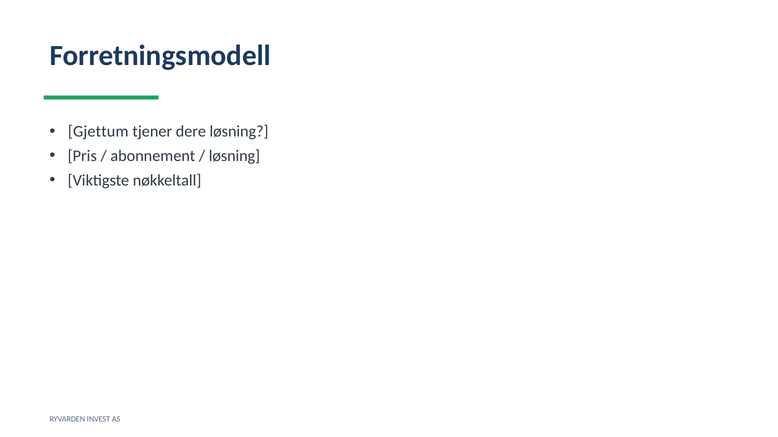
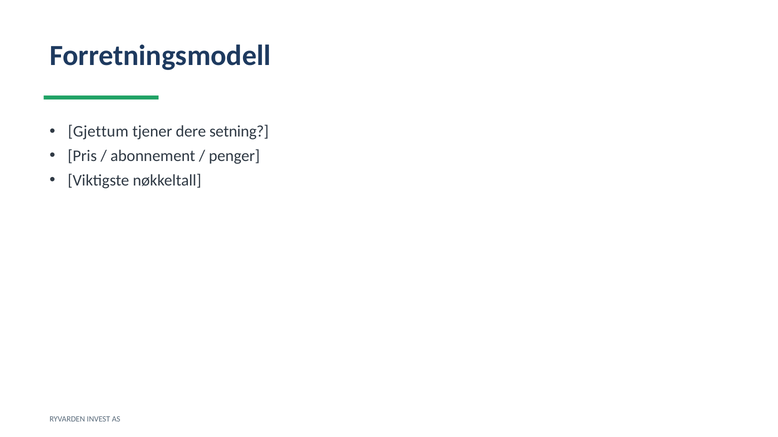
dere løsning: løsning -> setning (239, 132)
løsning: løsning -> penger (234, 156)
